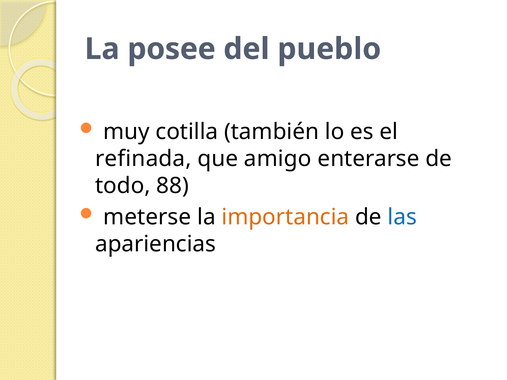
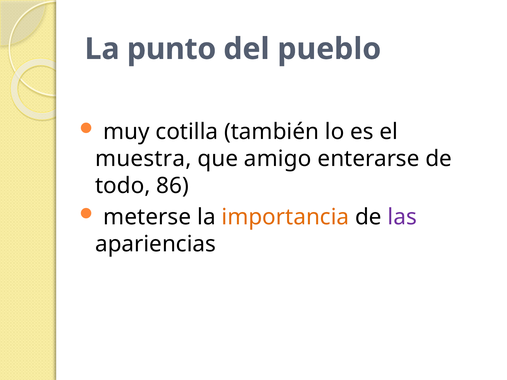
posee: posee -> punto (172, 49)
refinada: refinada -> muestra (143, 159)
88: 88 -> 86 (173, 186)
las colour: blue -> purple (402, 217)
